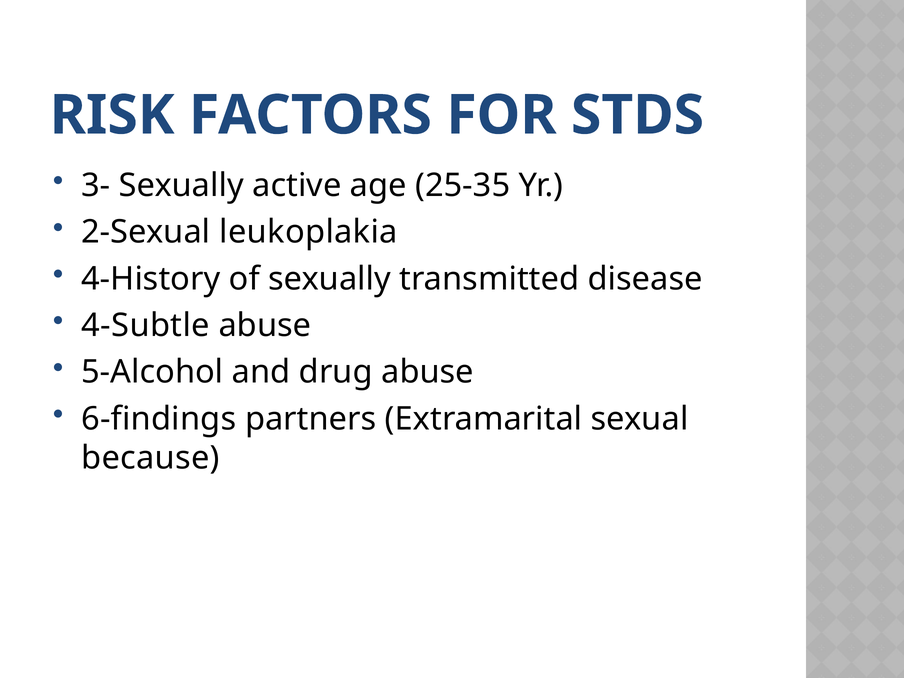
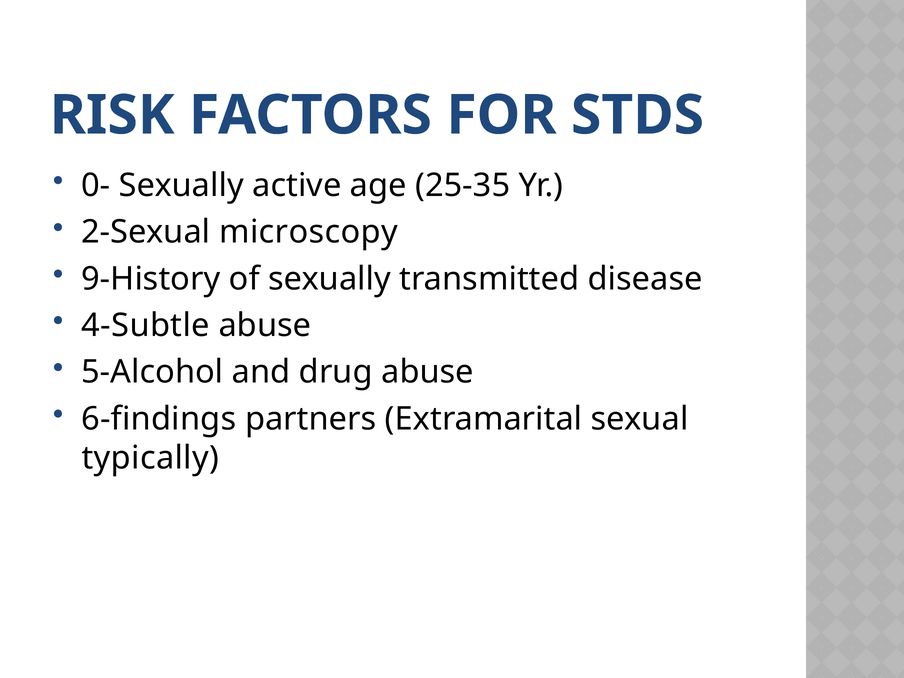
3-: 3- -> 0- (96, 185)
leukoplakia: leukoplakia -> microscopy (309, 232)
4-History: 4-History -> 9-History (151, 279)
because: because -> typically (150, 458)
